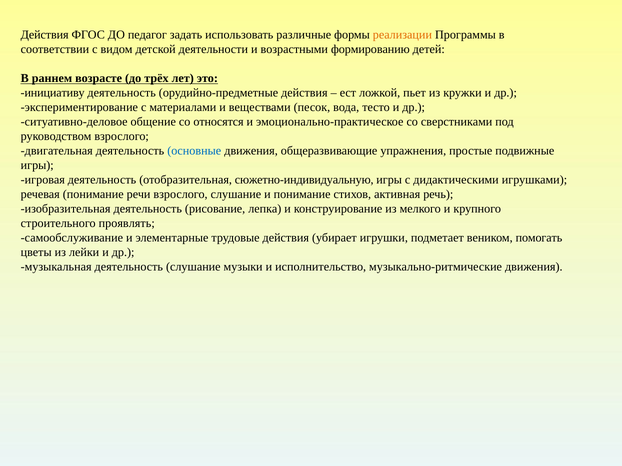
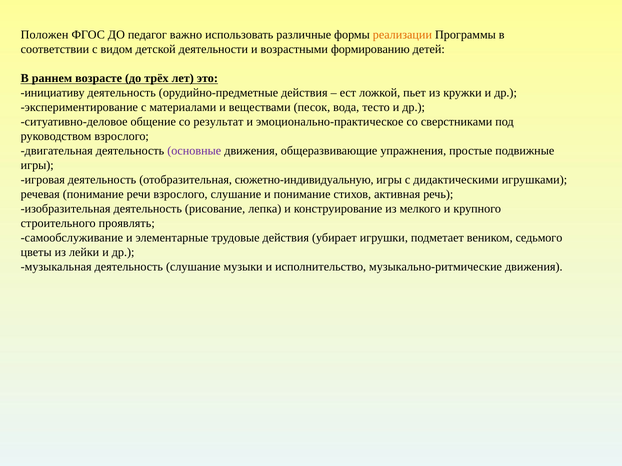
Действия: Действия -> Положен (45, 35)
задать: задать -> важно (186, 35)
относятся: относятся -> результат (218, 122)
основные colour: blue -> purple (194, 151)
помогать: помогать -> седьмого (539, 238)
